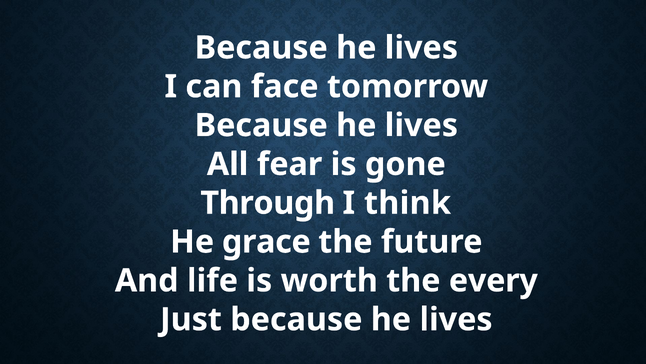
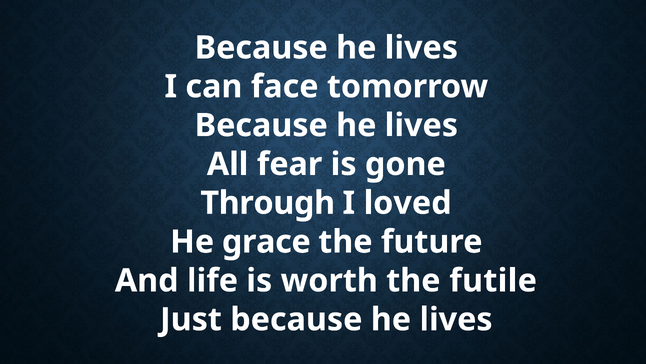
think: think -> loved (408, 203)
every: every -> futile (493, 280)
